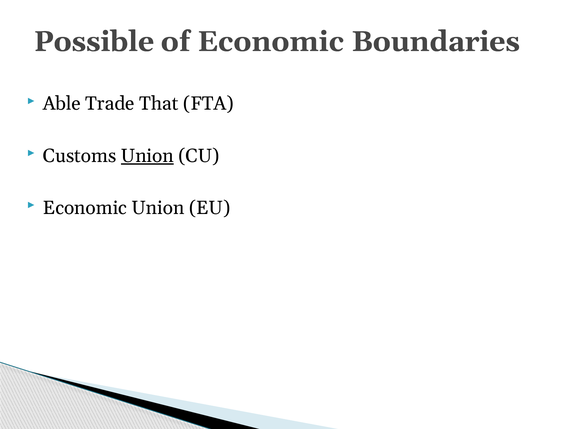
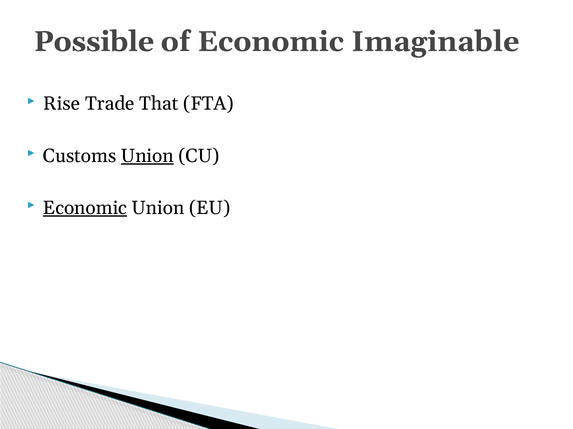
Boundaries: Boundaries -> Imaginable (435, 42)
Able: Able -> Rise (62, 104)
Economic underline: none -> present (85, 208)
